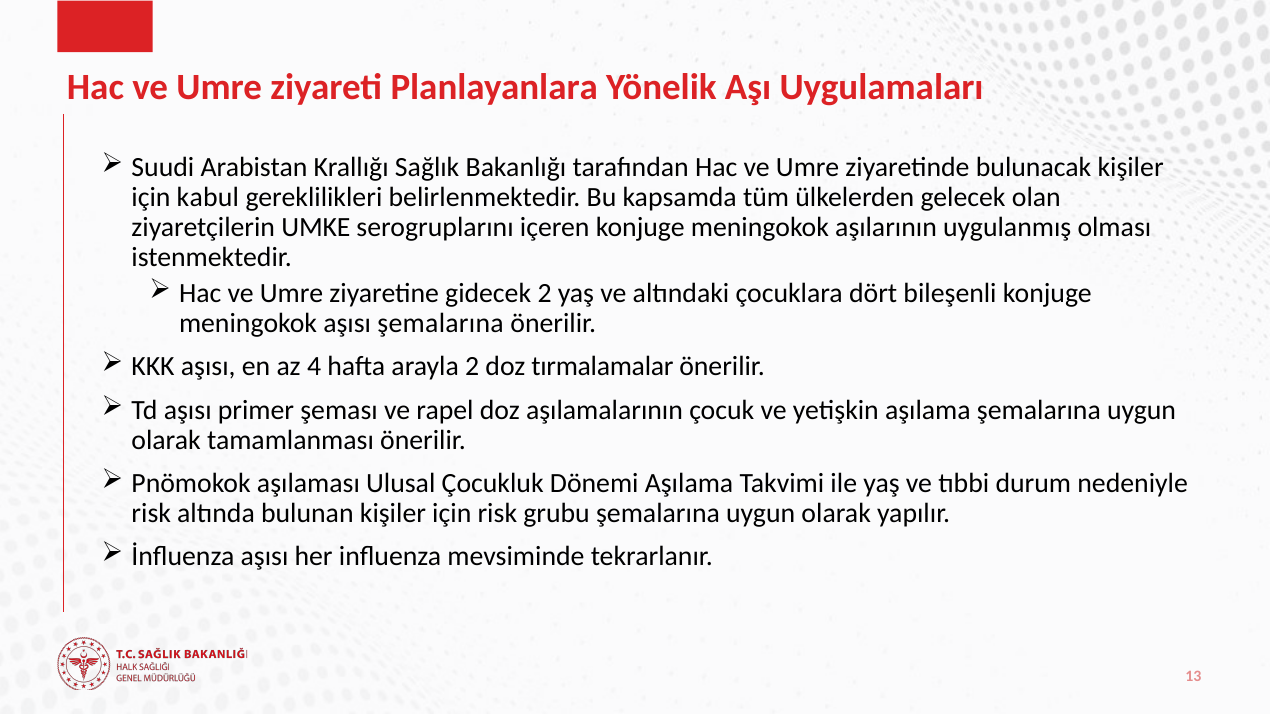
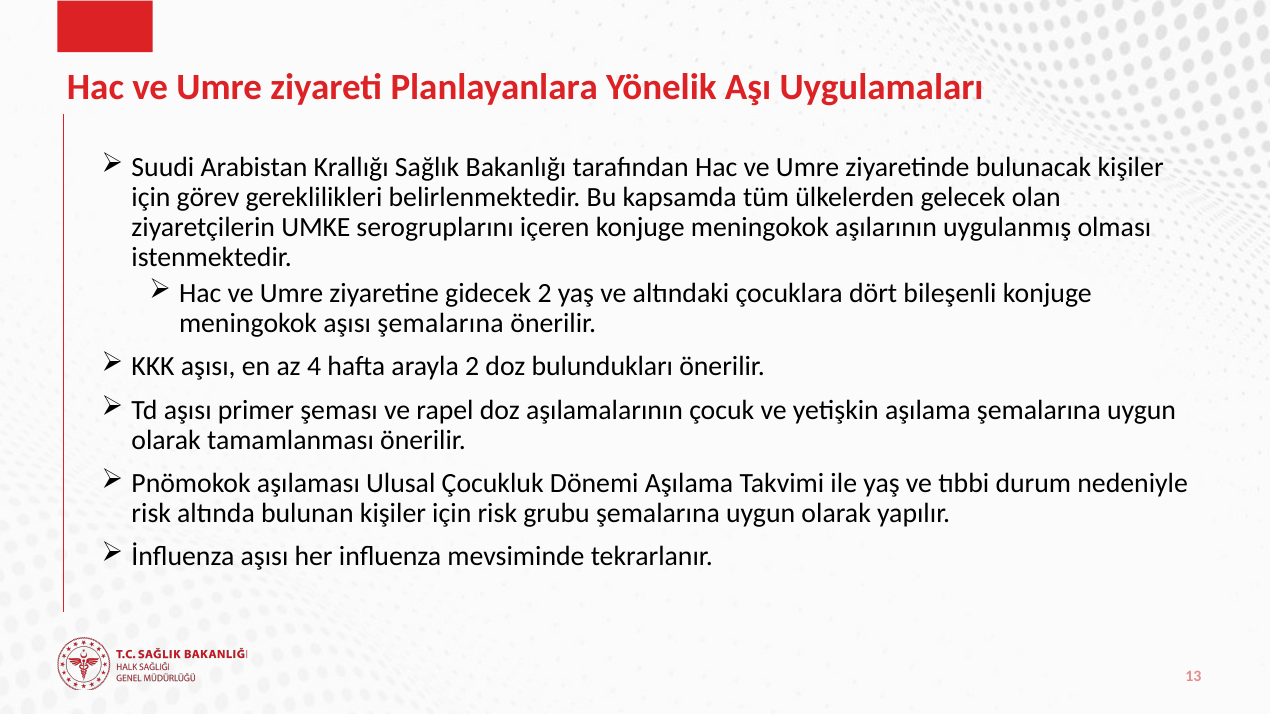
kabul: kabul -> görev (208, 197)
tırmalamalar: tırmalamalar -> bulundukları (602, 367)
